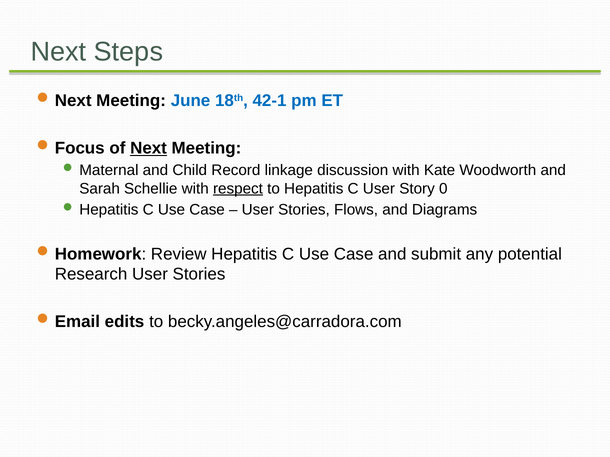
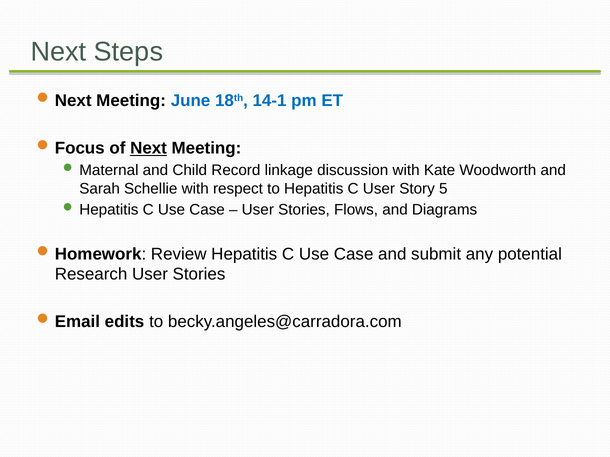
42-1: 42-1 -> 14-1 (270, 101)
respect underline: present -> none (238, 189)
0: 0 -> 5 (443, 189)
